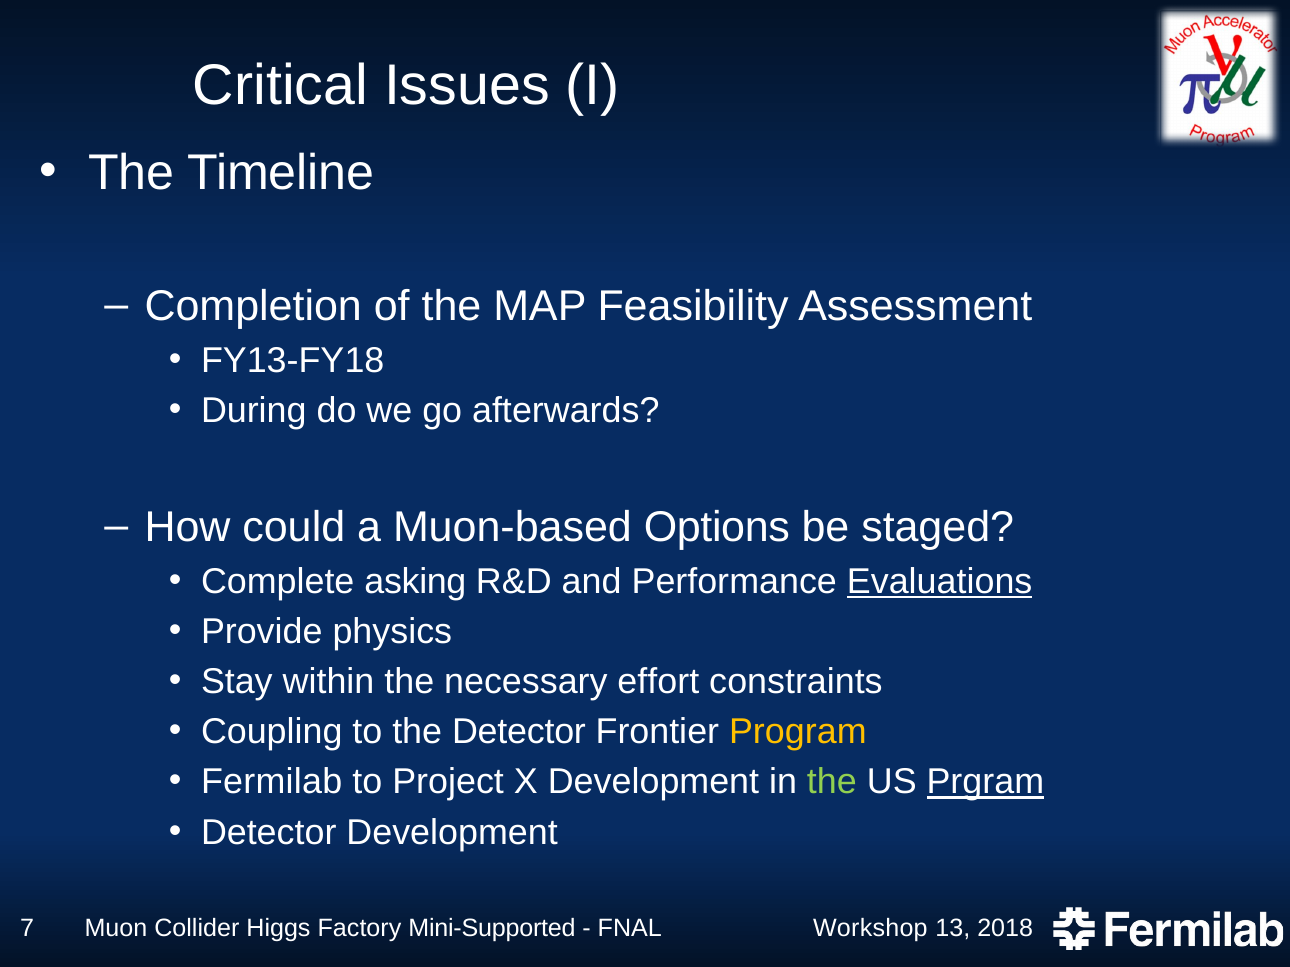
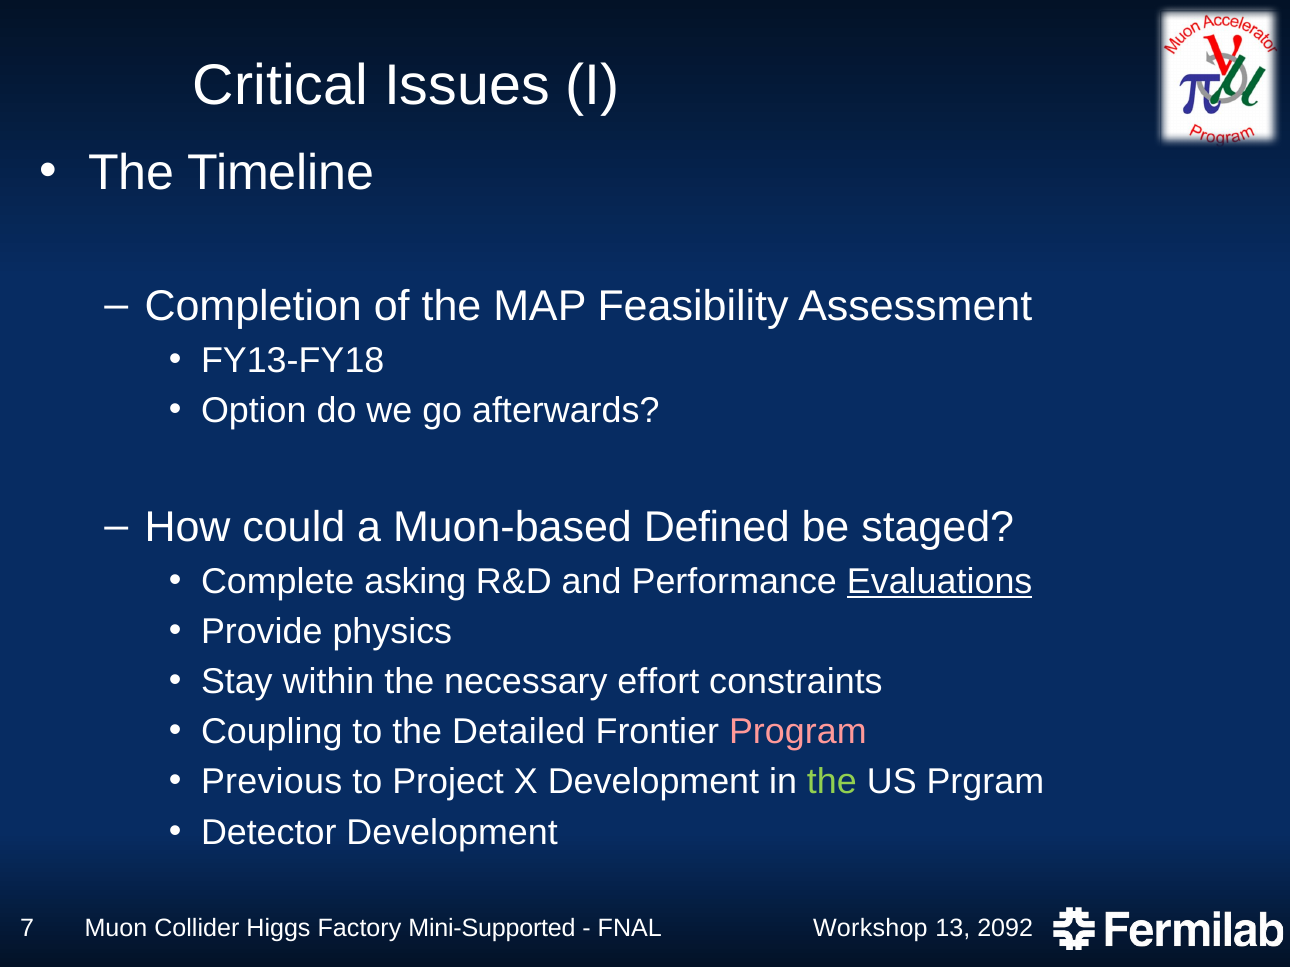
During: During -> Option (254, 411)
Options: Options -> Defined (717, 528)
the Detector: Detector -> Detailed (519, 732)
Program colour: yellow -> pink (798, 732)
Fermilab: Fermilab -> Previous (272, 782)
Prgram underline: present -> none (985, 782)
2018: 2018 -> 2092 (1005, 929)
